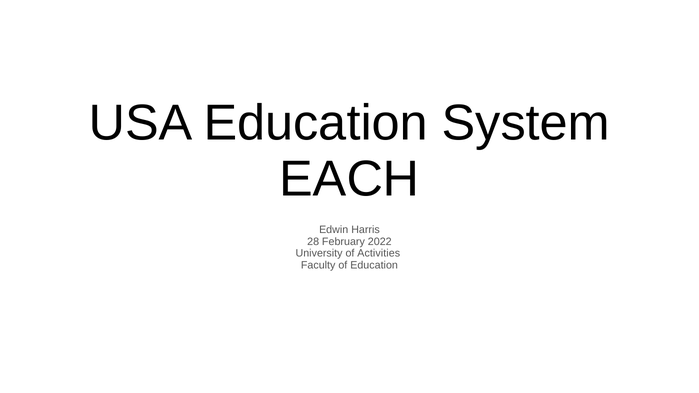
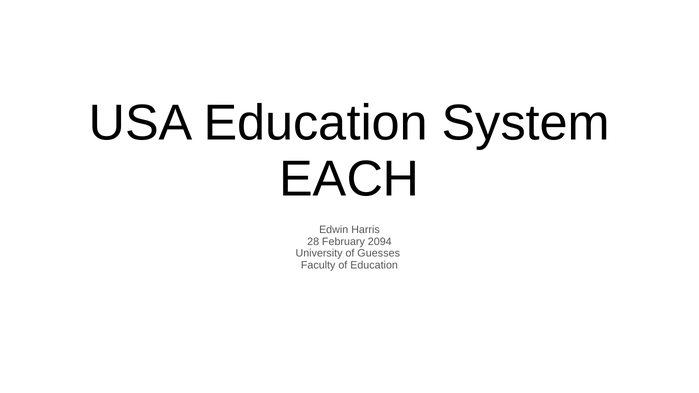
2022: 2022 -> 2094 (380, 242)
Activities: Activities -> Guesses (379, 254)
